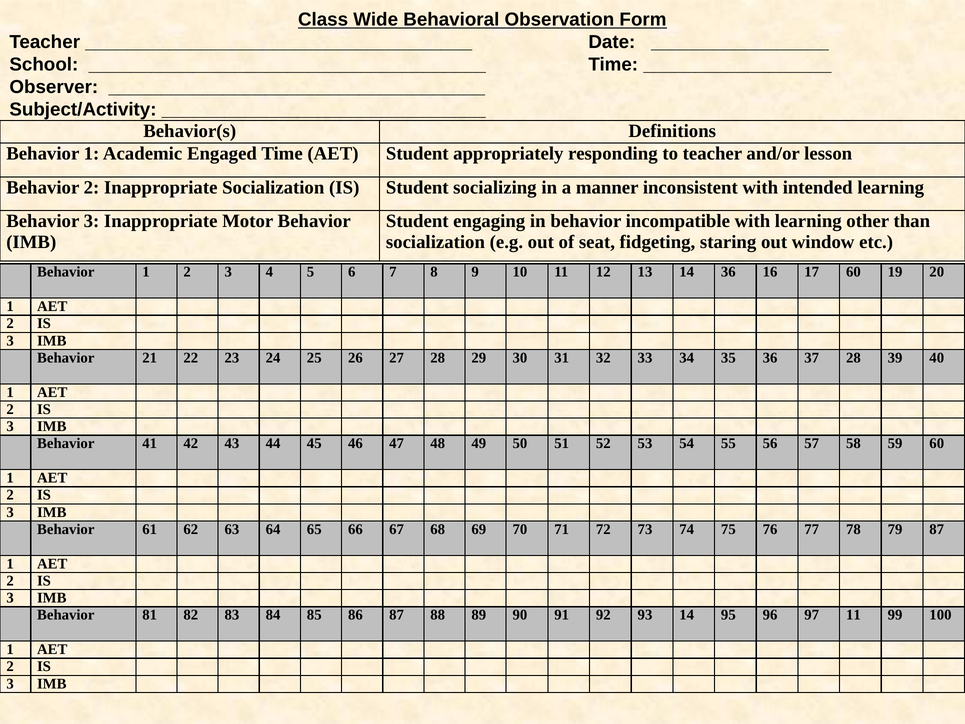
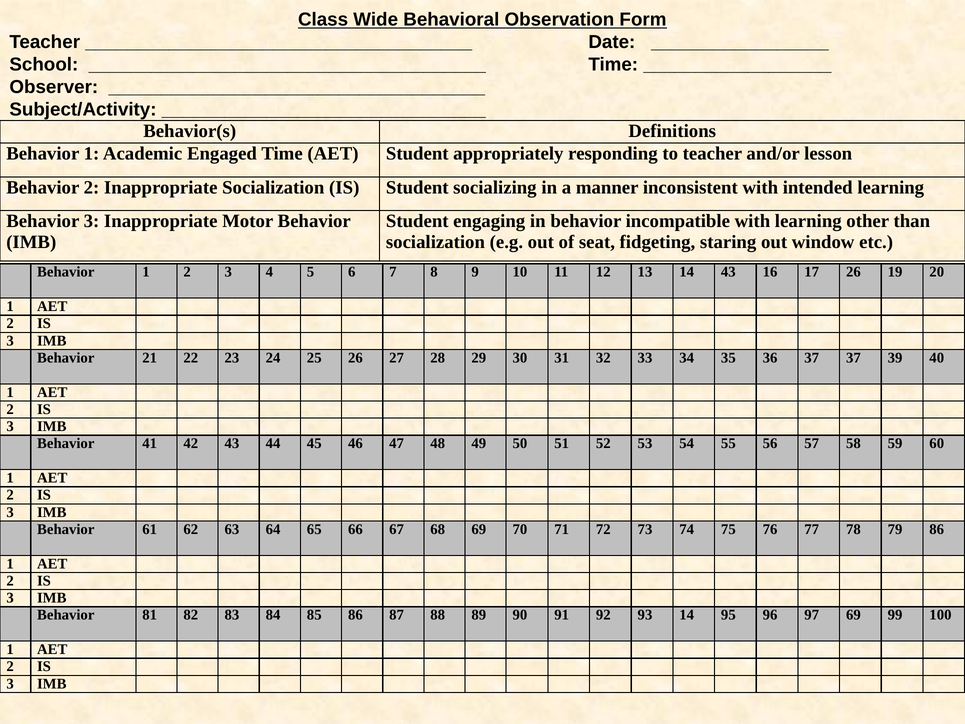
14 36: 36 -> 43 (728, 272)
17 60: 60 -> 26 (853, 272)
37 28: 28 -> 37 (853, 358)
79 87: 87 -> 86 (937, 529)
97 11: 11 -> 69 (853, 615)
